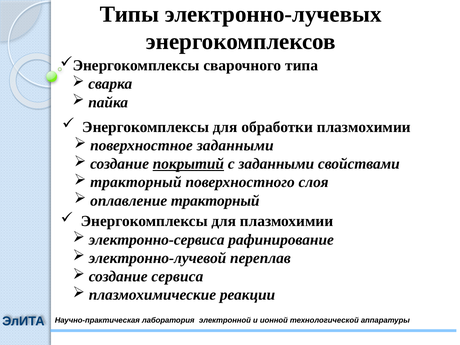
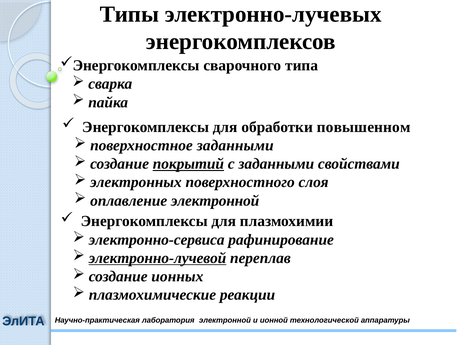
обработки плазмохимии: плазмохимии -> повышенном (364, 127)
тракторный: тракторный -> электронных (136, 182)
оплавление тракторный: тракторный -> электронной (215, 201)
электронно-лучевой underline: none -> present (158, 258)
сервиса: сервиса -> ионных (177, 276)
